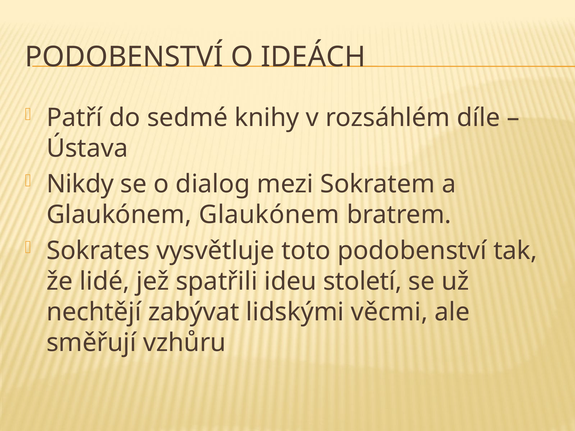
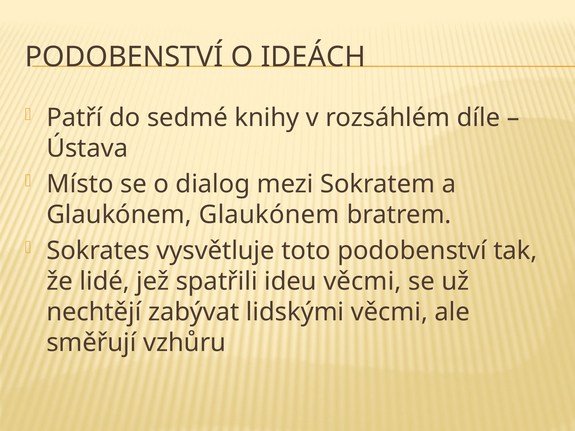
Nikdy: Nikdy -> Místo (80, 184)
ideu století: století -> věcmi (362, 281)
